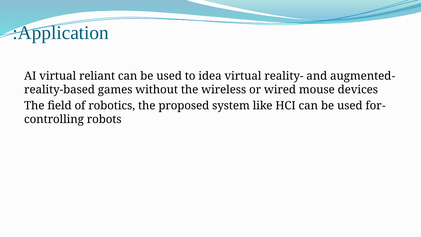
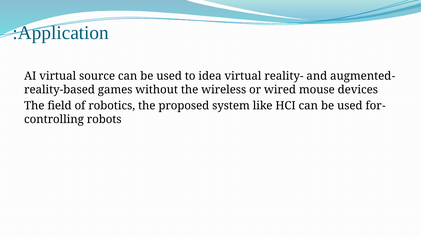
reliant: reliant -> source (97, 76)
